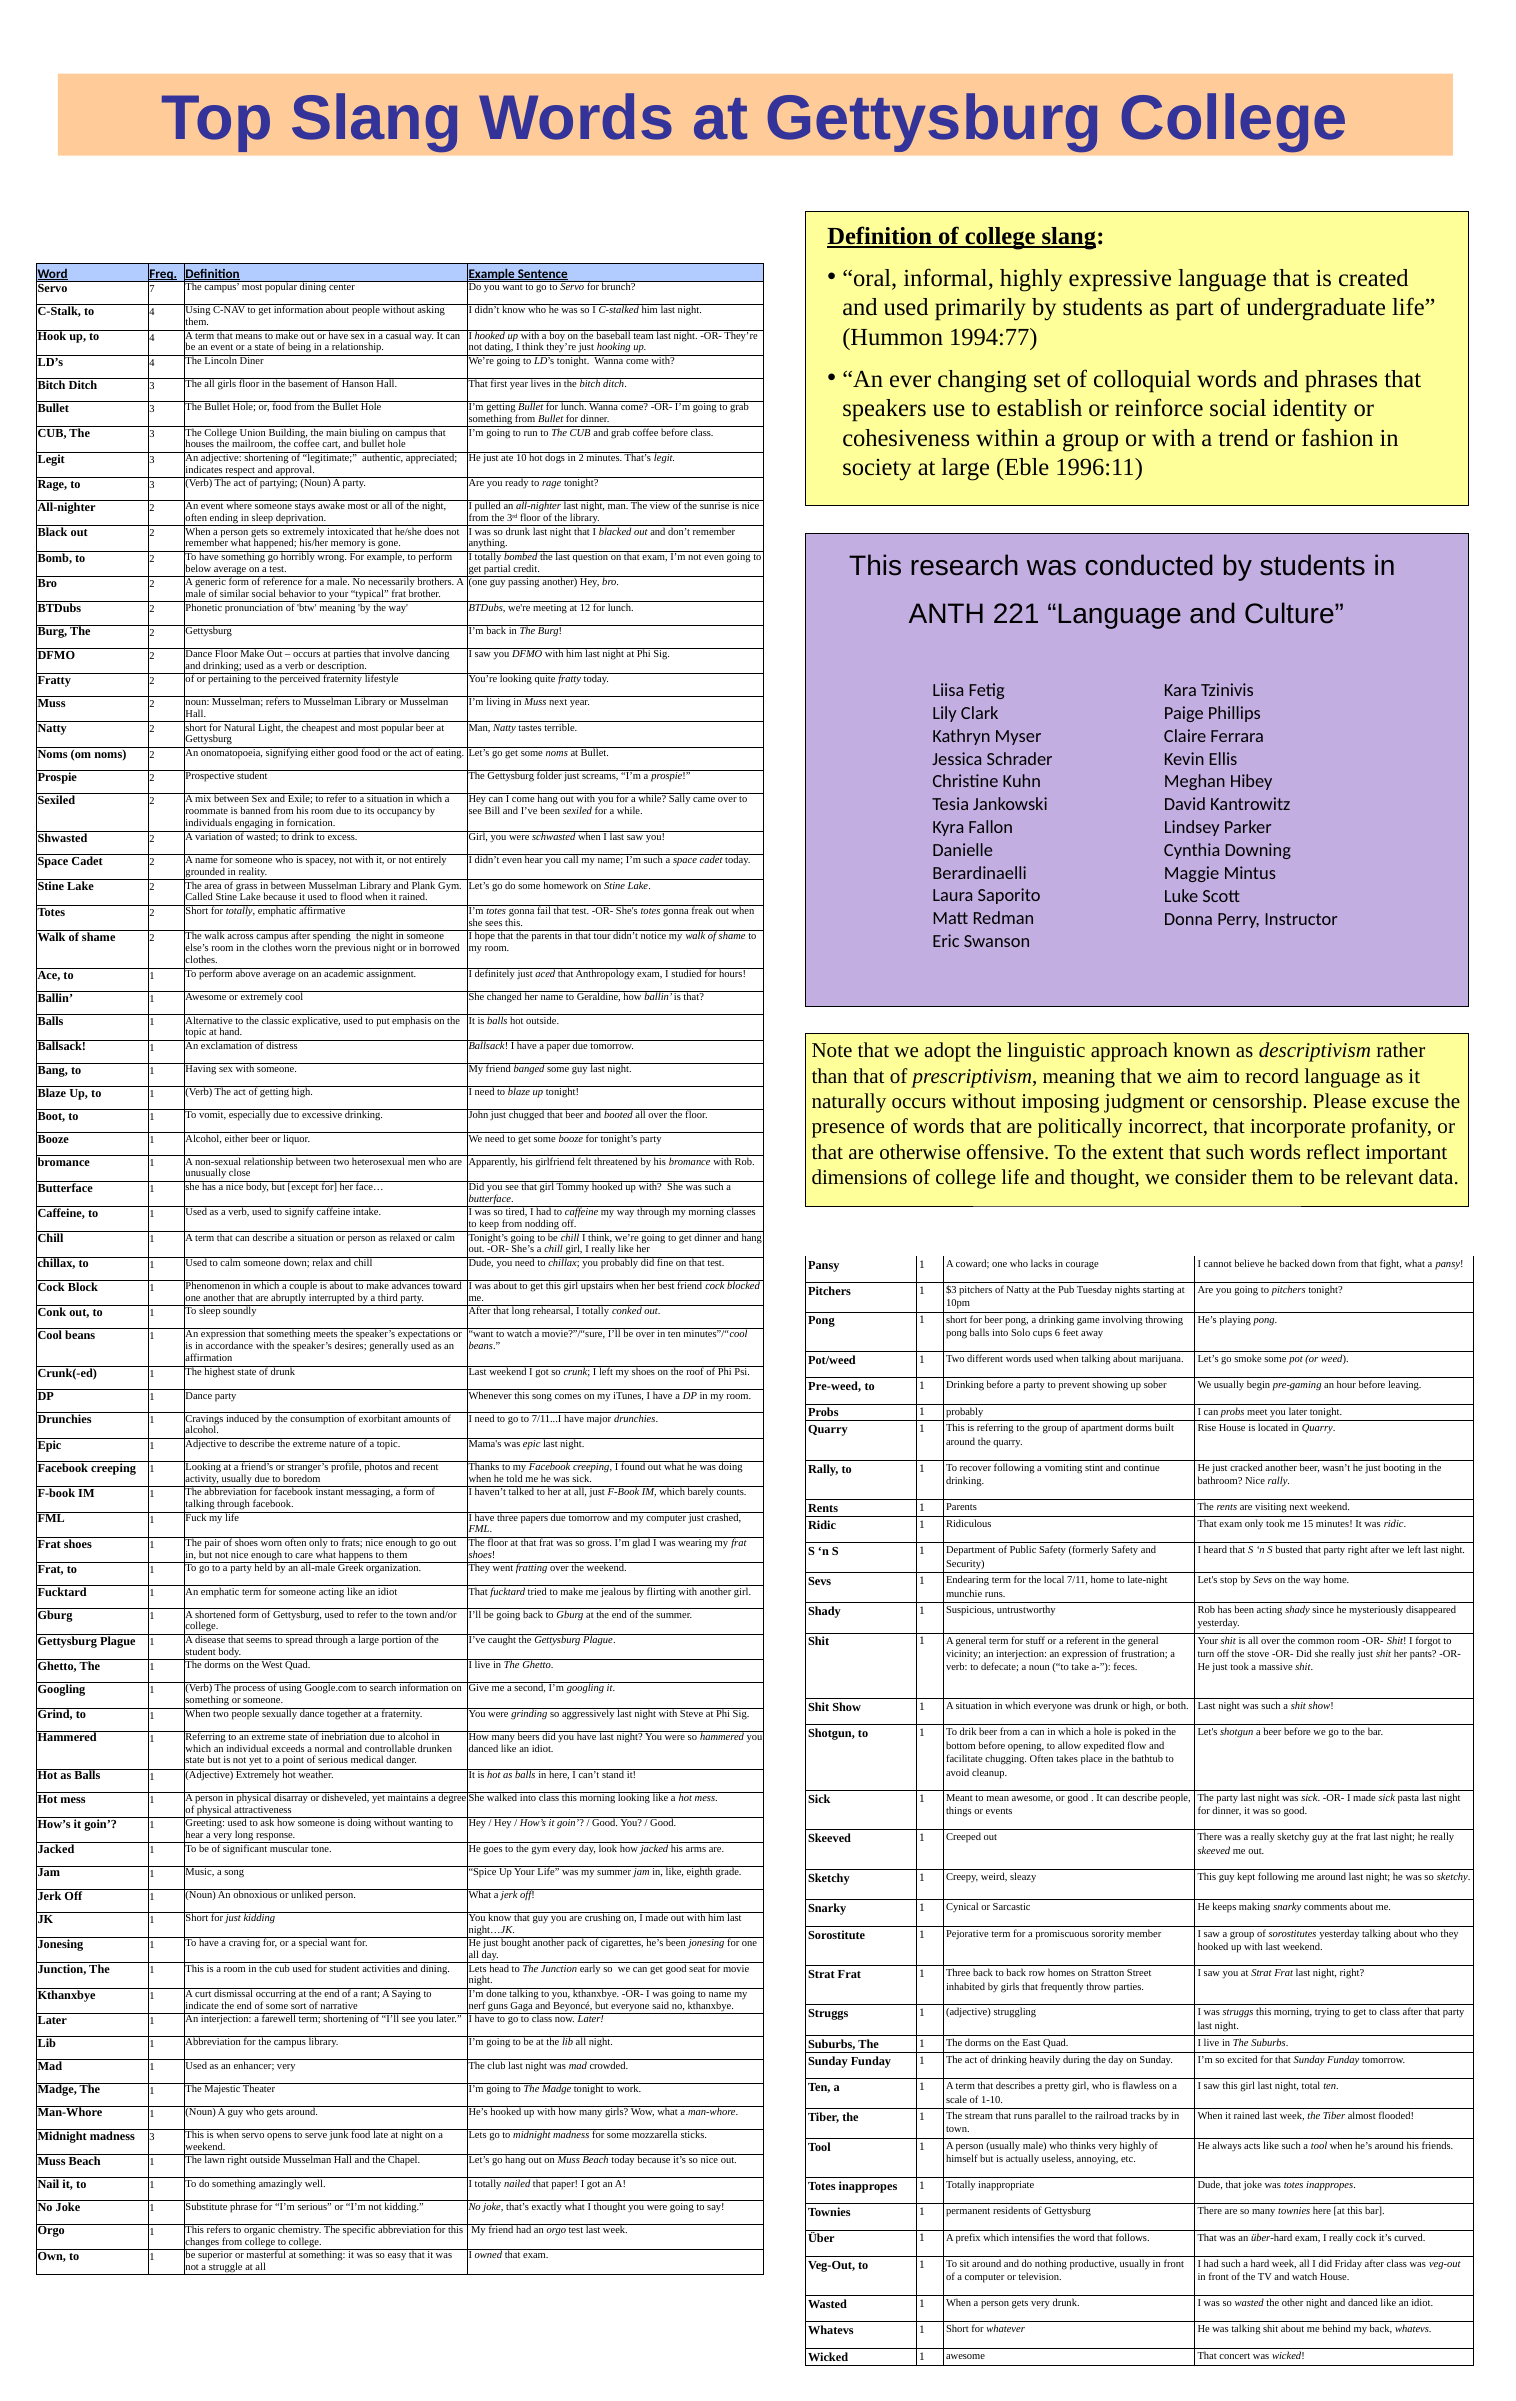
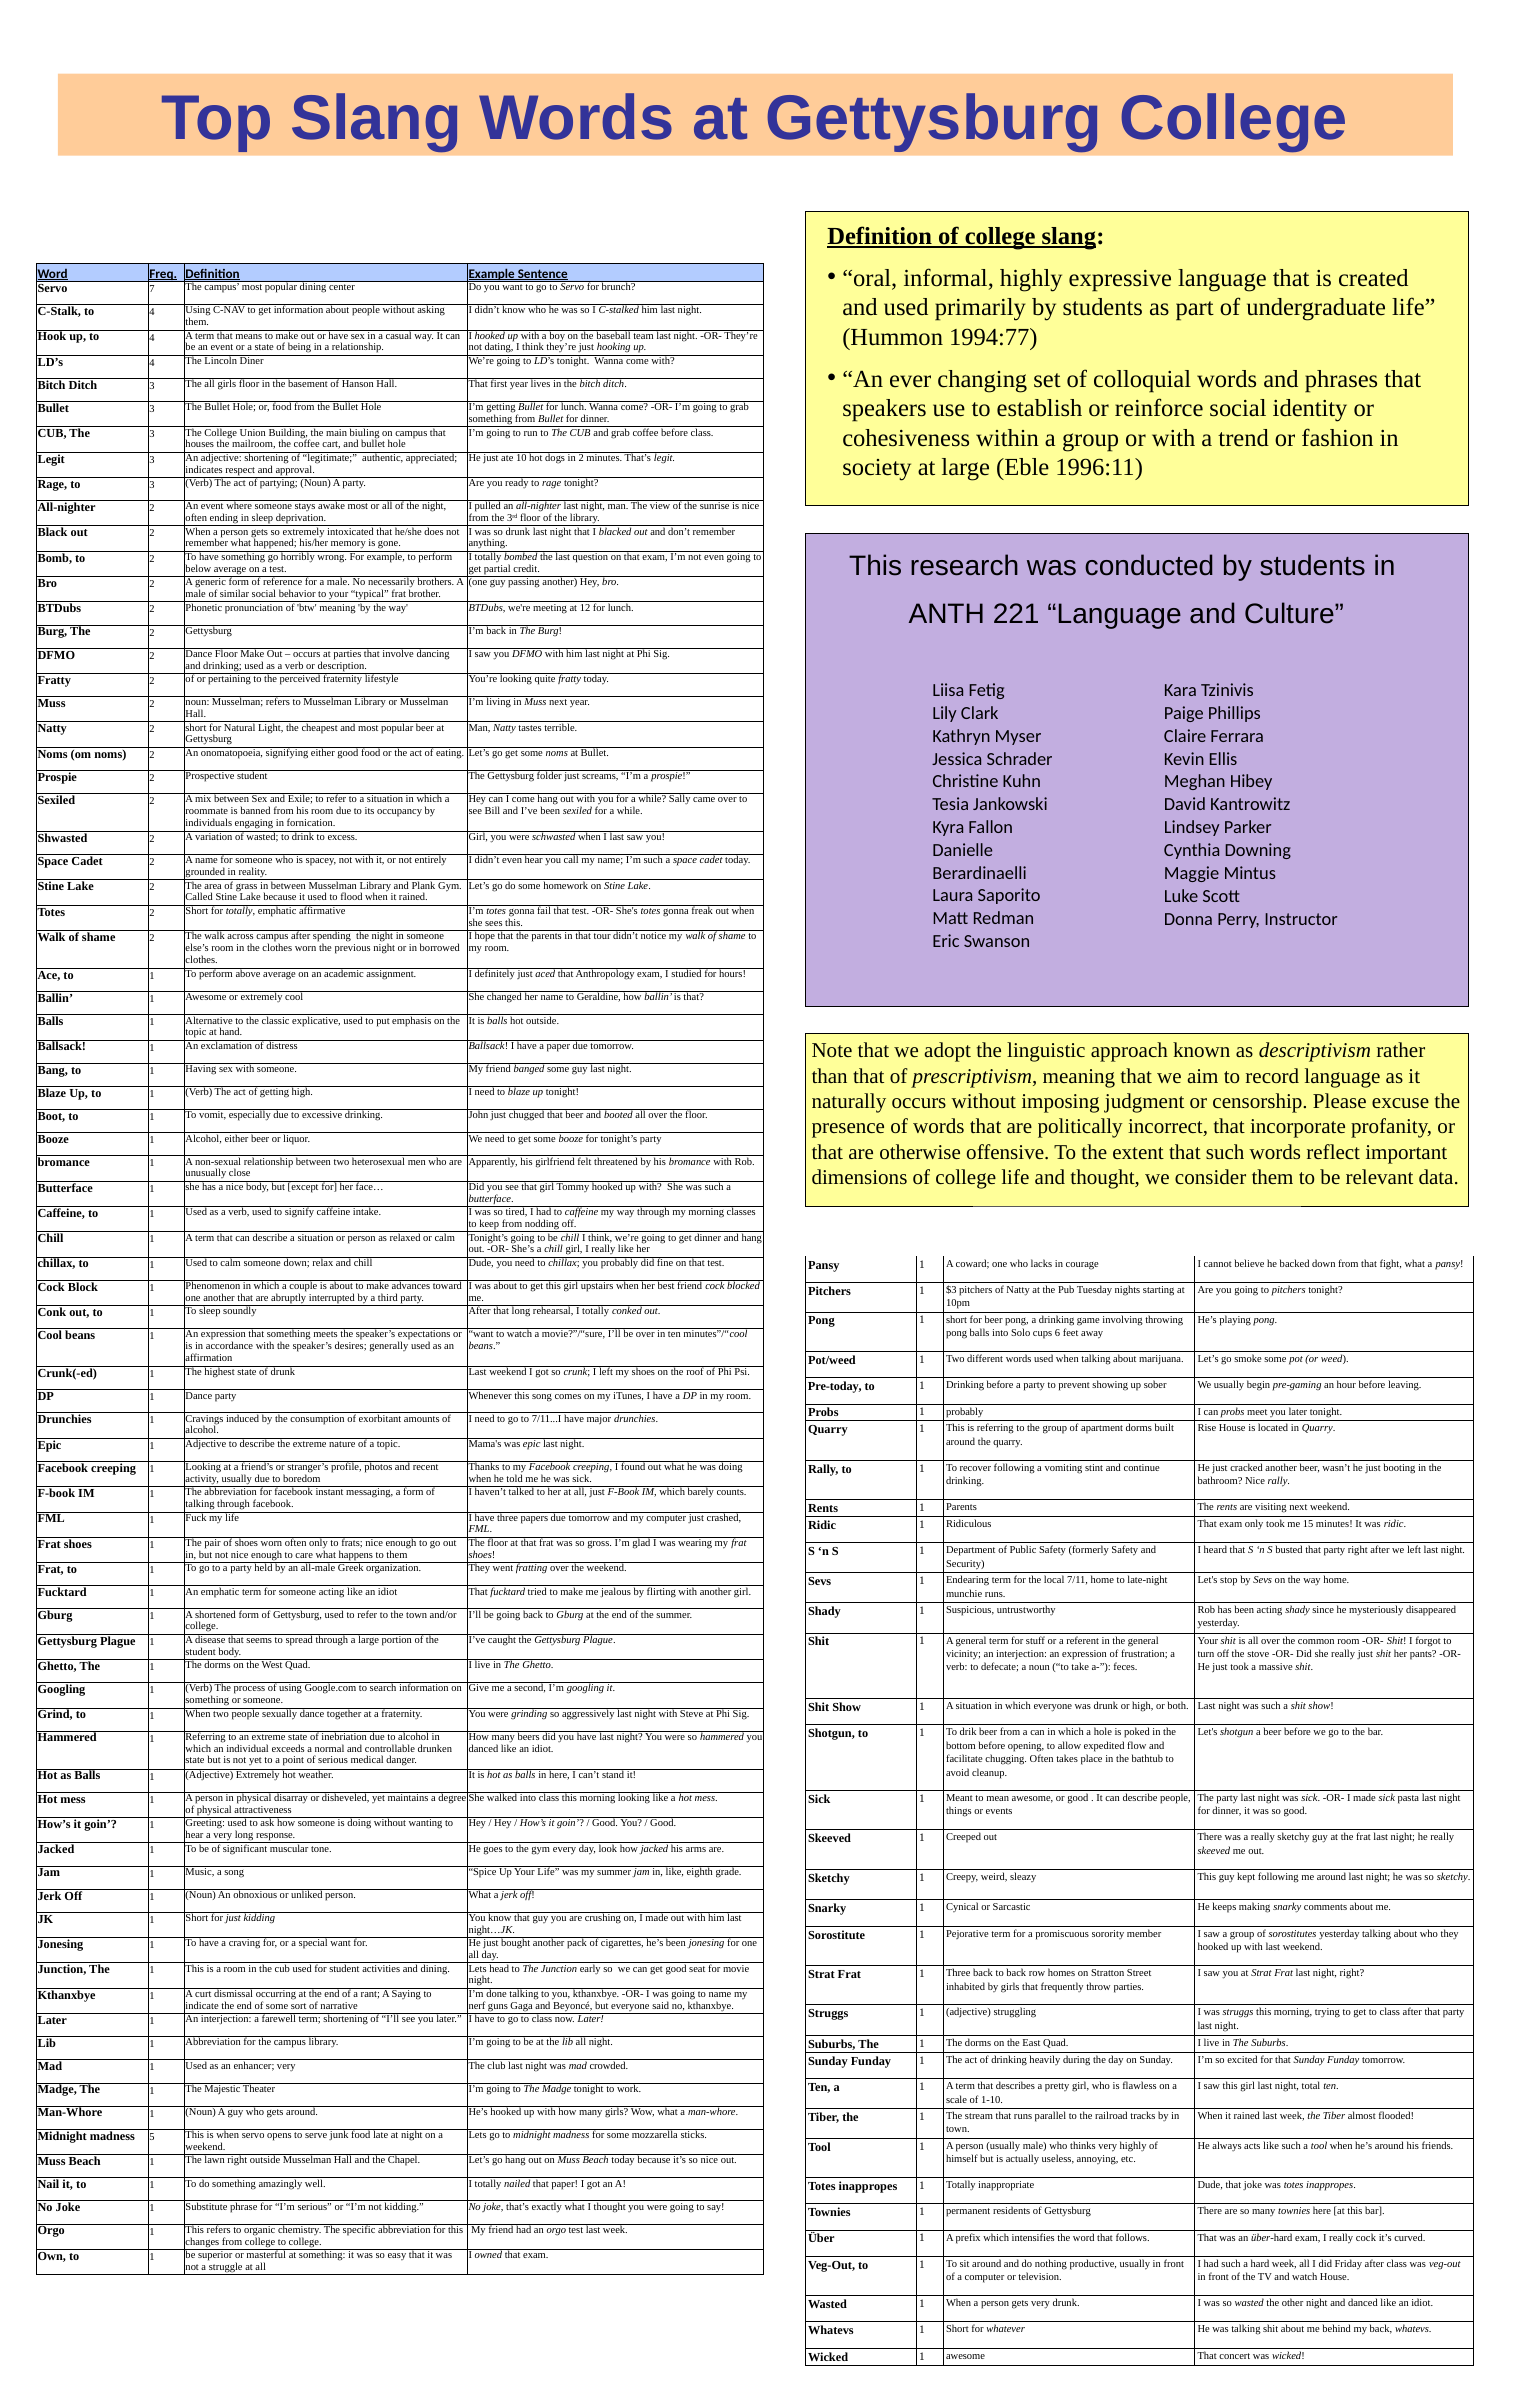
Pre-weed: Pre-weed -> Pre-today (835, 1386)
madness 3: 3 -> 5 (152, 2136)
